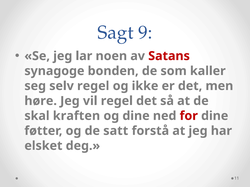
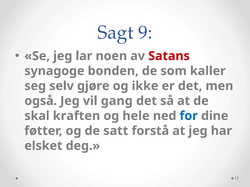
selv regel: regel -> gjøre (93, 86)
høre: høre -> også (41, 101)
vil regel: regel -> gang (117, 101)
og dine: dine -> hele (136, 116)
for colour: red -> blue (189, 116)
